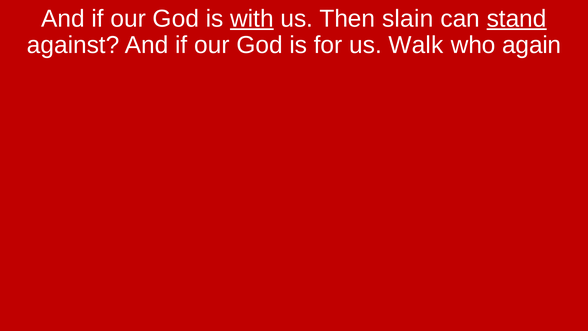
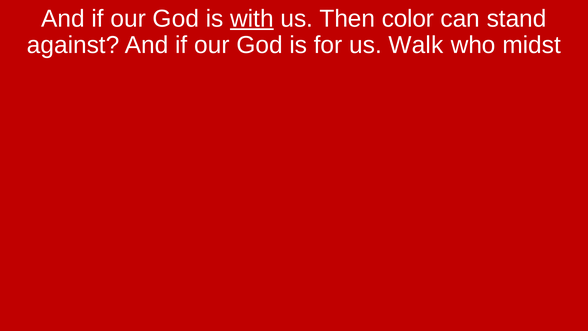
slain: slain -> color (408, 19)
stand underline: present -> none (517, 19)
again: again -> midst (532, 45)
